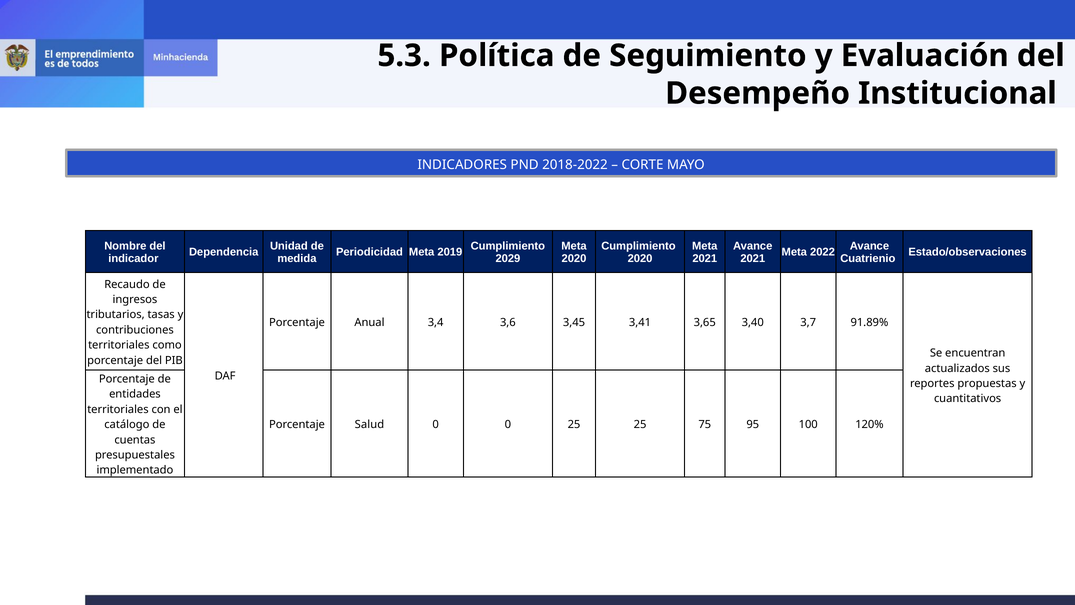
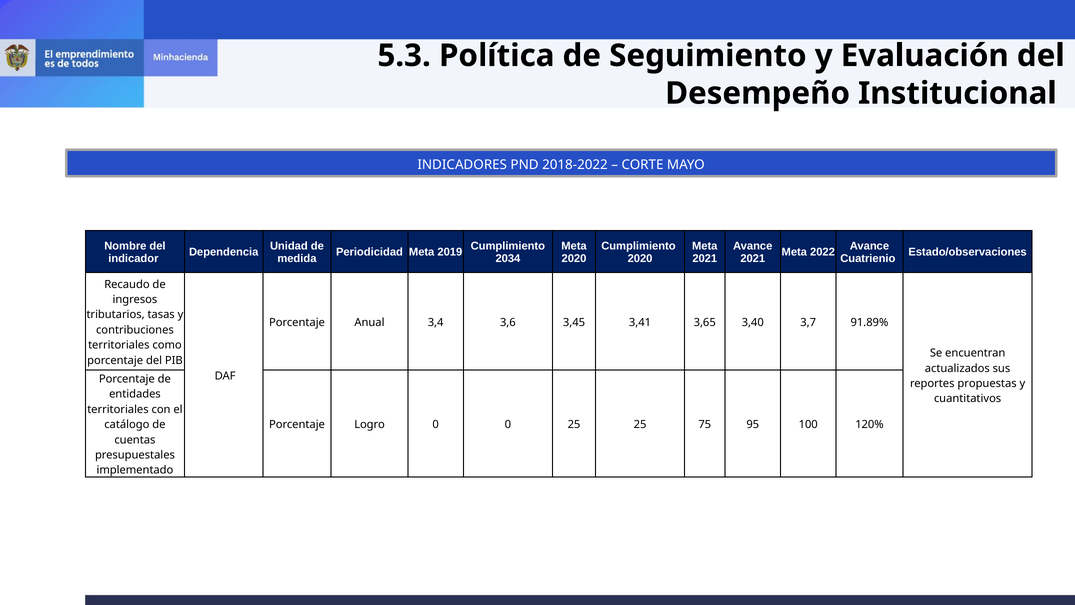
2029: 2029 -> 2034 (508, 258)
Salud: Salud -> Logro (370, 424)
